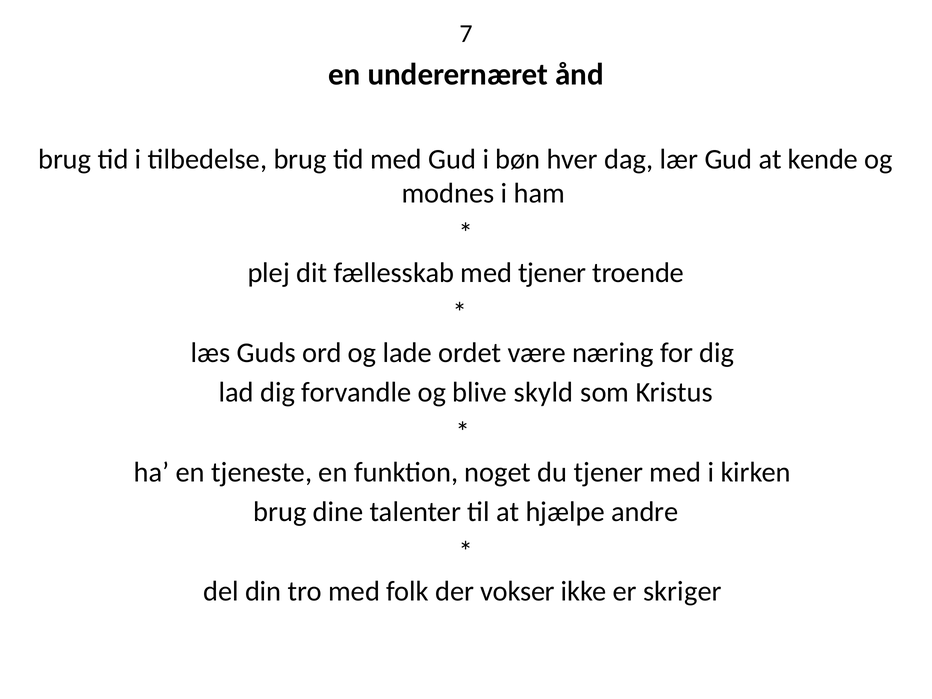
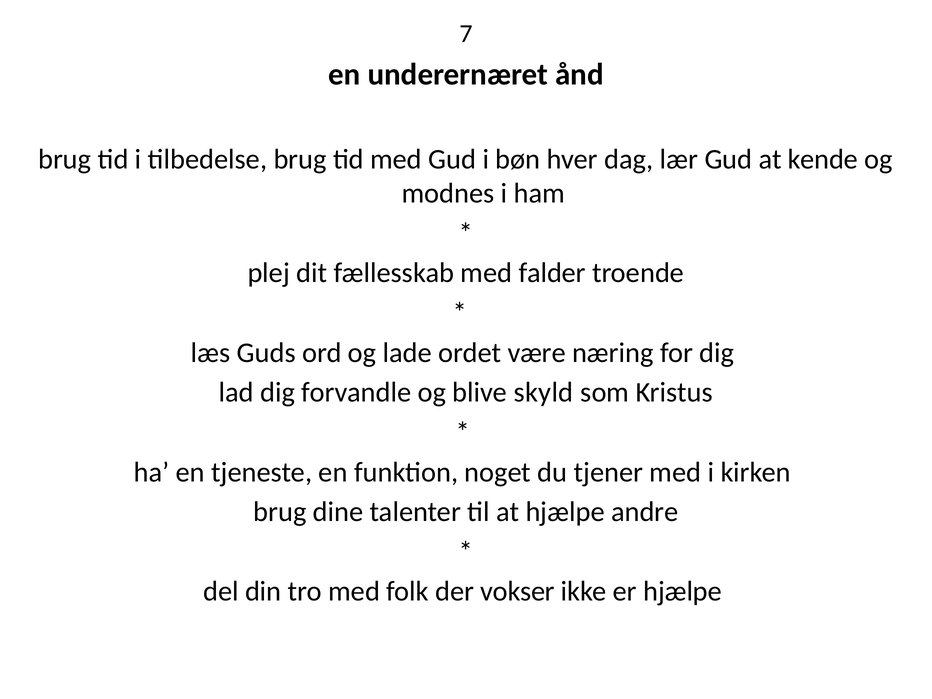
med tjener: tjener -> falder (552, 273)
er skriger: skriger -> hjælpe (683, 592)
